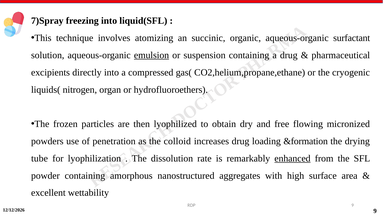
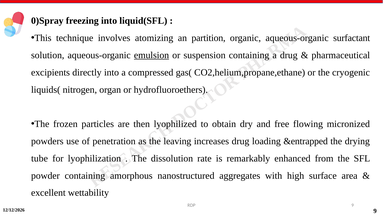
7)Spray: 7)Spray -> 0)Spray (47, 21)
succinic: succinic -> partition (208, 38)
colloid: colloid -> leaving (177, 141)
&formation: &formation -> &entrapped (306, 141)
enhanced underline: present -> none (292, 159)
